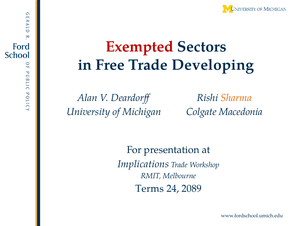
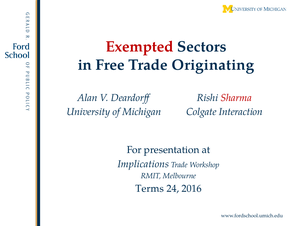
Developing: Developing -> Originating (213, 65)
Sharma colour: orange -> red (236, 98)
Macedonia: Macedonia -> Interaction (241, 112)
2089: 2089 -> 2016 (192, 188)
